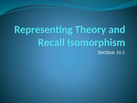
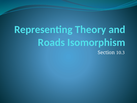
Recall: Recall -> Roads (51, 42)
